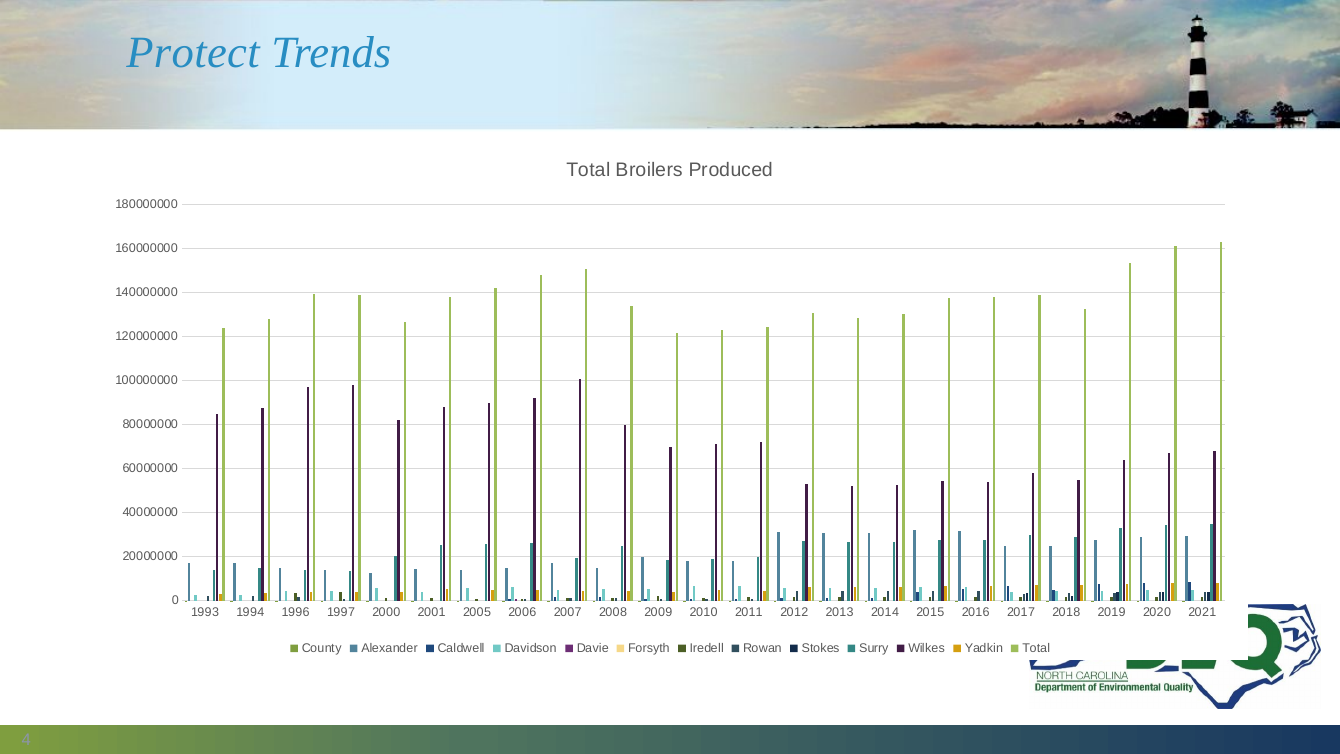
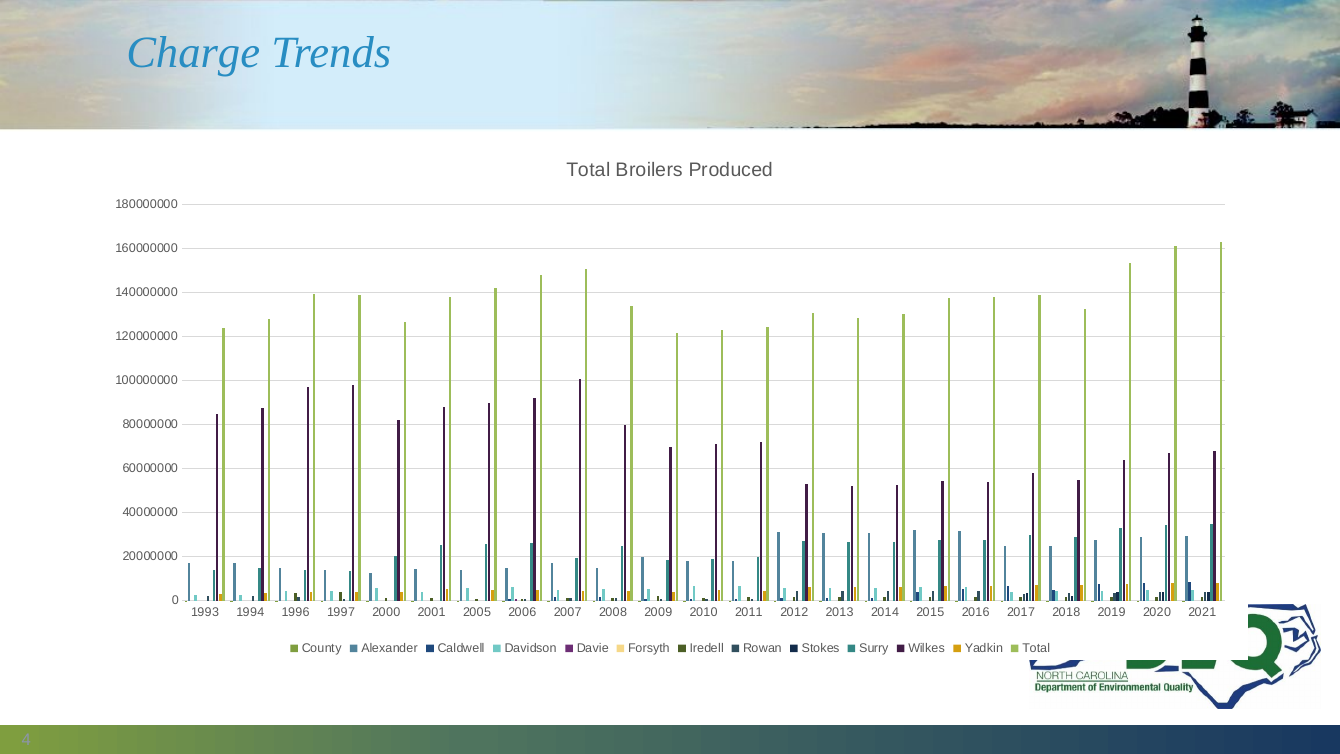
Protect: Protect -> Charge (193, 53)
